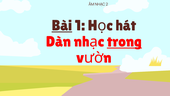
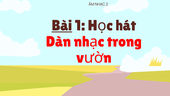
trong underline: present -> none (124, 41)
